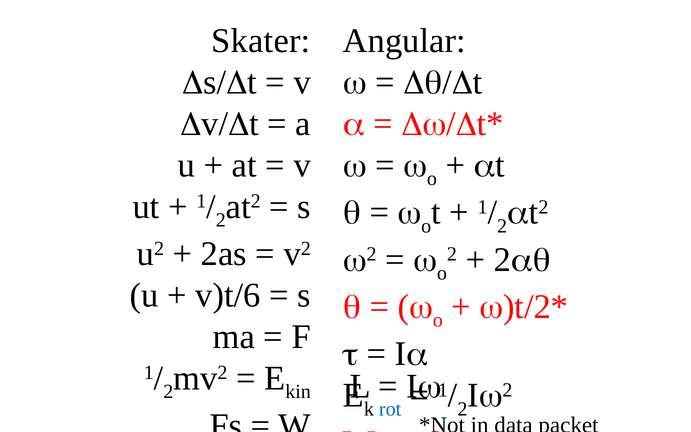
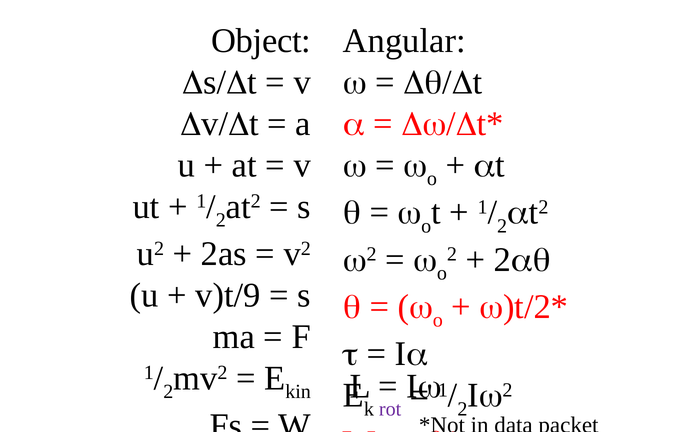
Skater: Skater -> Object (261, 41)
v)t/6: v)t/6 -> v)t/9 (228, 295)
rot colour: blue -> purple (390, 409)
